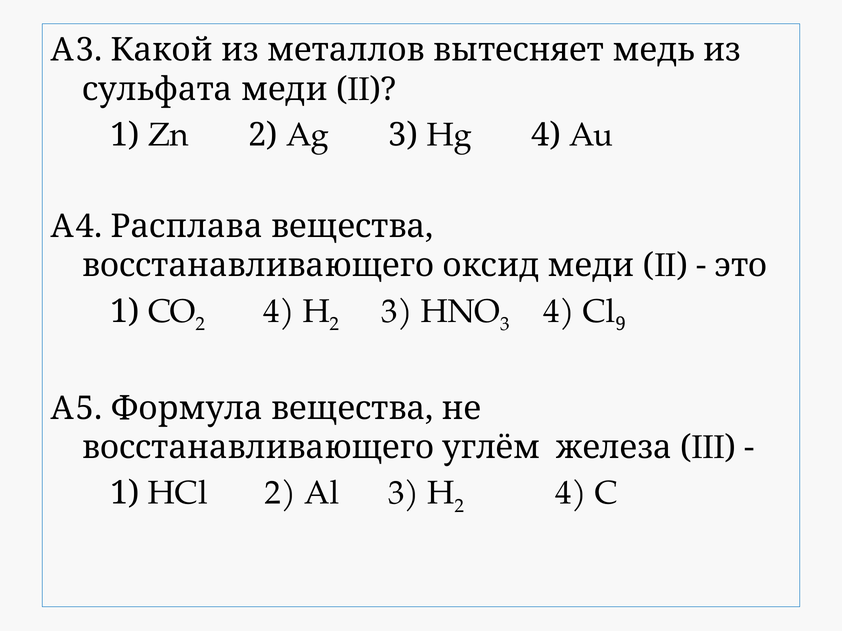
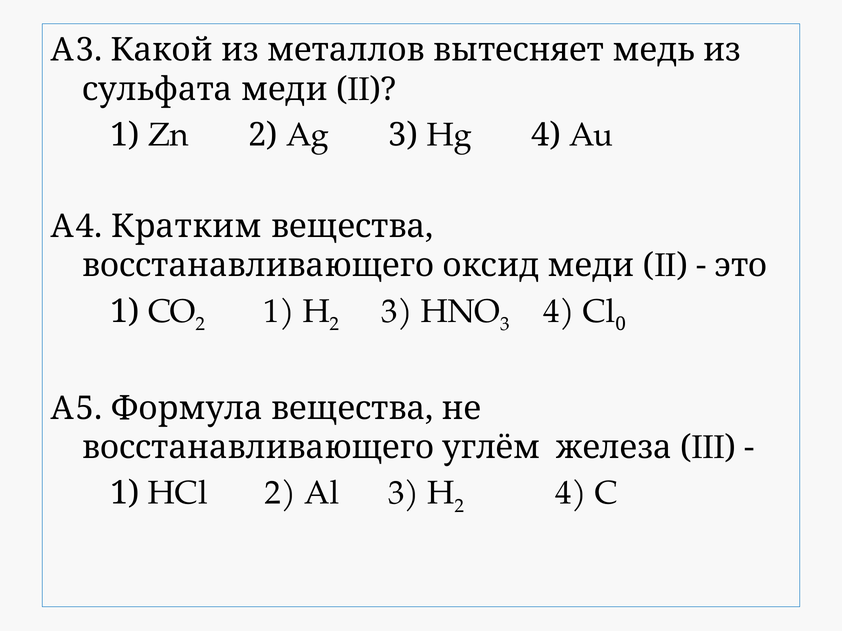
Расплава: Расплава -> Кратким (187, 227)
4: 4 -> 1 (279, 312)
9: 9 -> 0 (621, 324)
